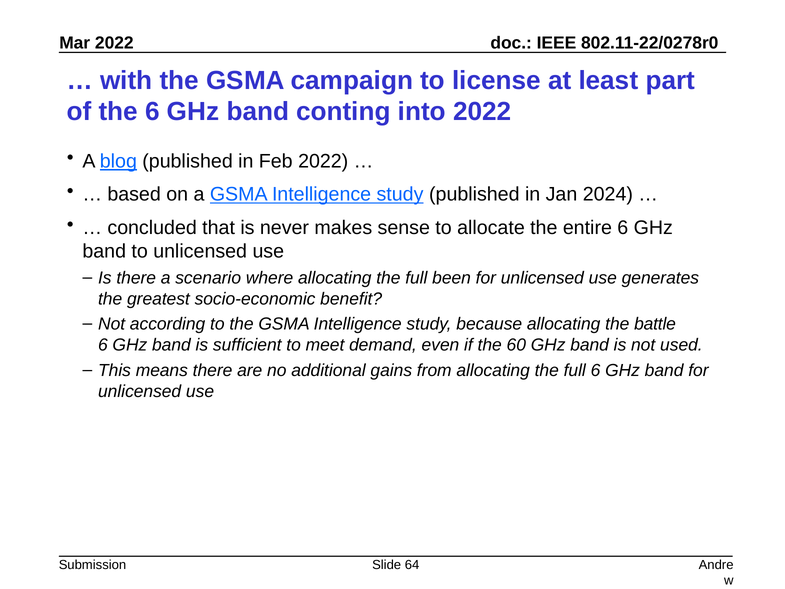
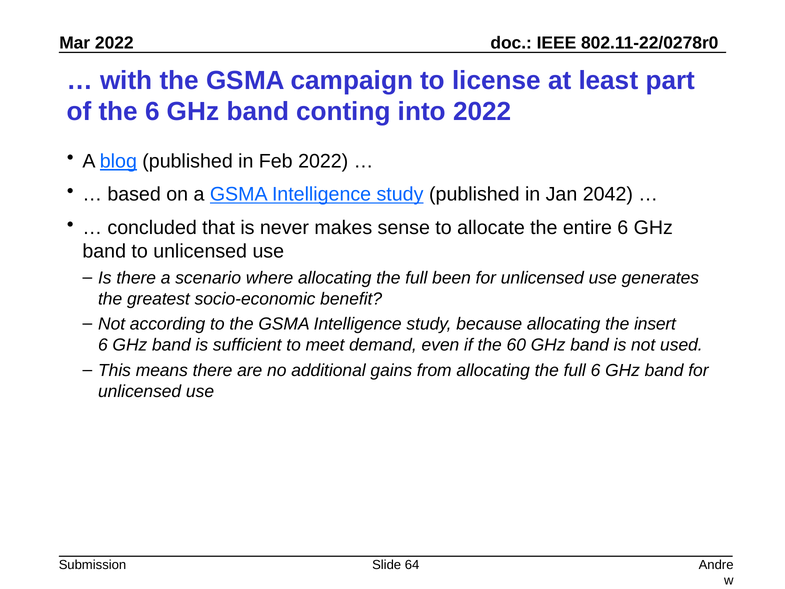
2024: 2024 -> 2042 (608, 194)
battle: battle -> insert (655, 324)
